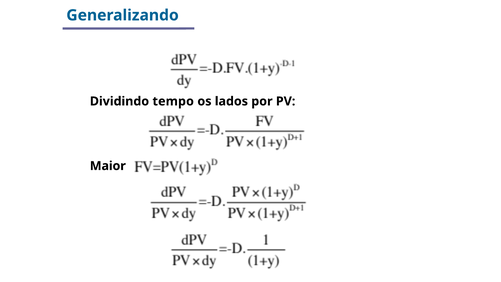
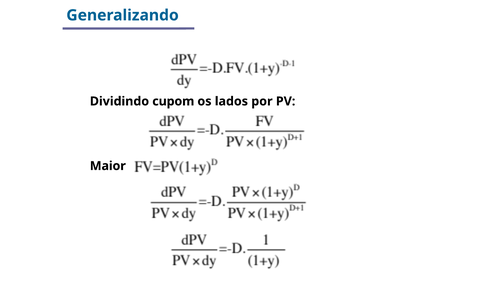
tempo: tempo -> cupom (173, 101)
